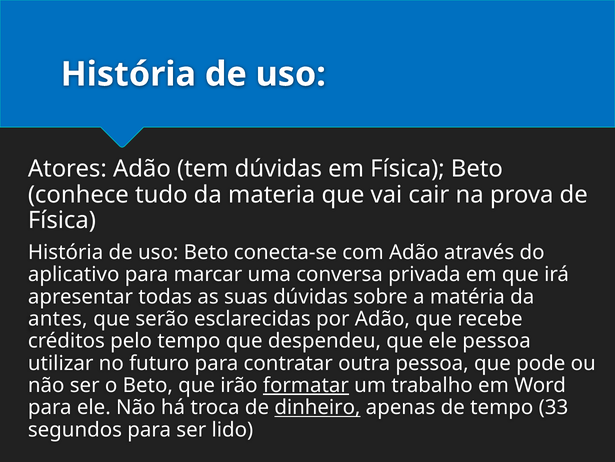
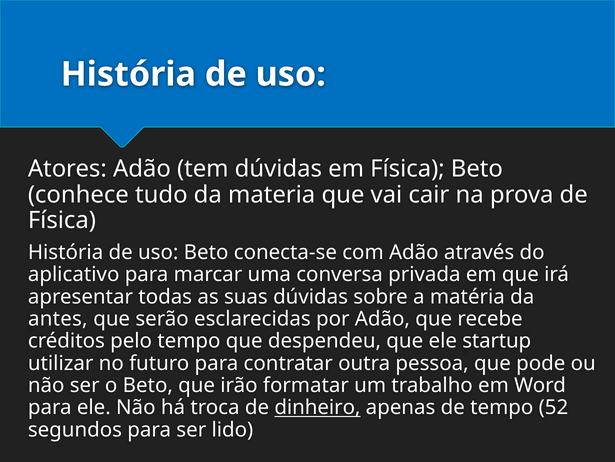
ele pessoa: pessoa -> startup (497, 341)
formatar underline: present -> none (306, 385)
33: 33 -> 52 (553, 407)
